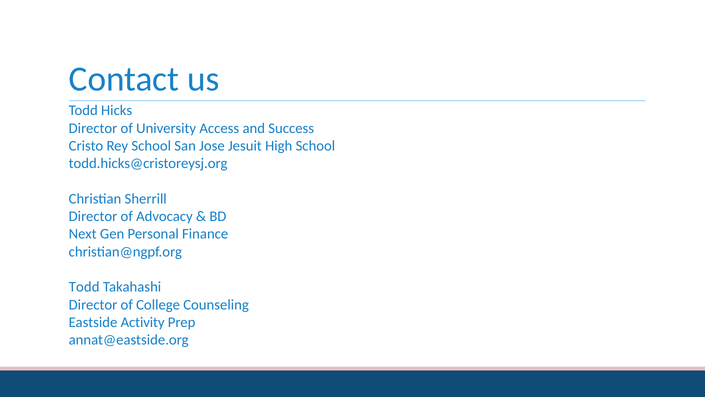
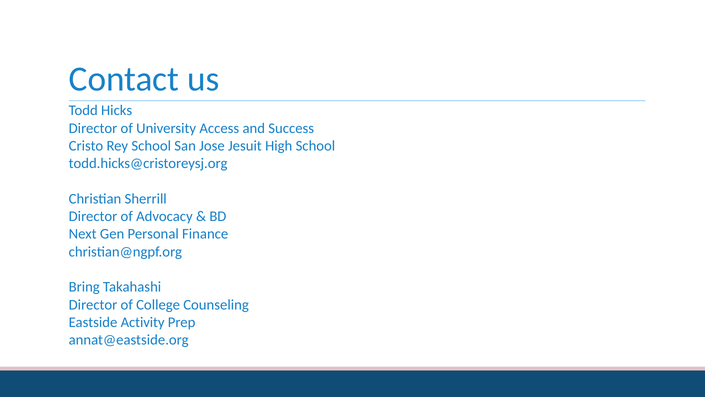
Todd: Todd -> Bring (84, 287)
